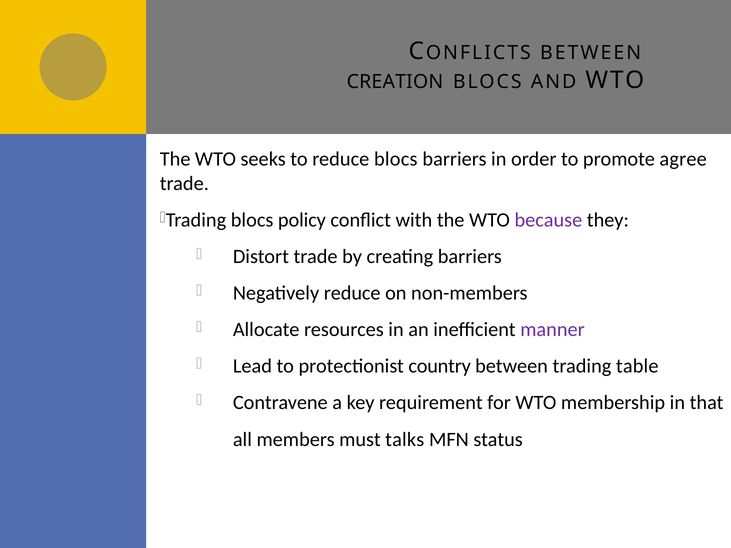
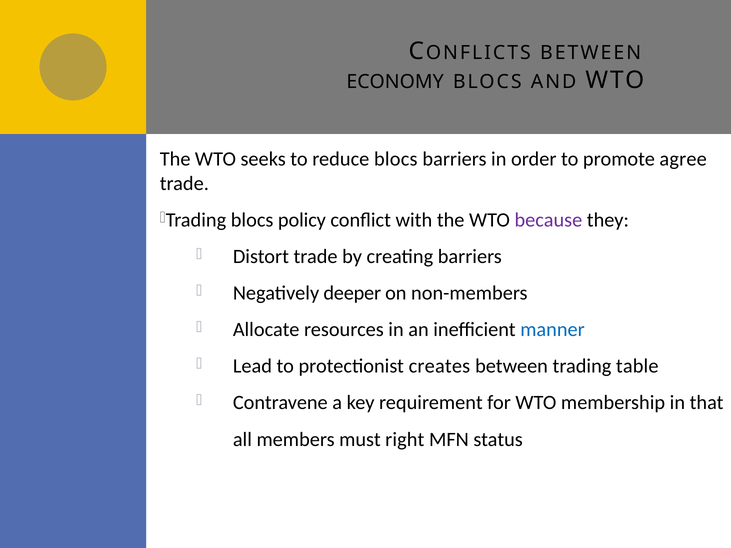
CREATION: CREATION -> ECONOMY (395, 82)
Negatively reduce: reduce -> deeper (352, 293)
manner colour: purple -> blue (553, 330)
country: country -> creates (439, 366)
talks: talks -> right (405, 440)
